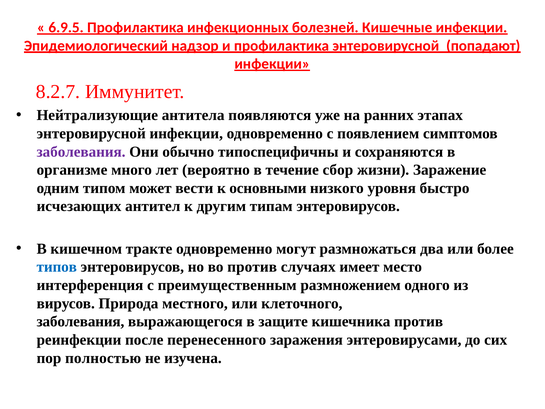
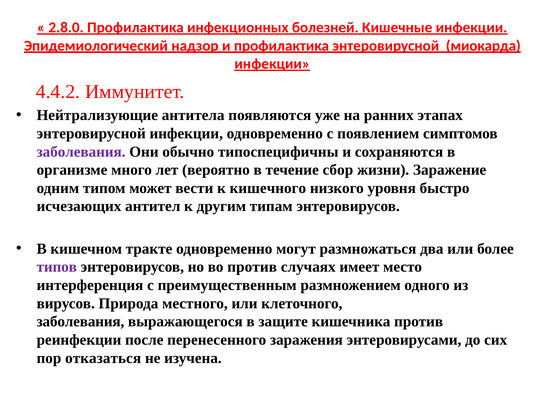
6.9.5: 6.9.5 -> 2.8.0 (66, 27)
попадают: попадают -> миокарда (483, 46)
8.2.7: 8.2.7 -> 4.4.2 (58, 92)
основными: основными -> кишечного (268, 188)
типов colour: blue -> purple (57, 267)
полностью: полностью -> отказаться (103, 358)
